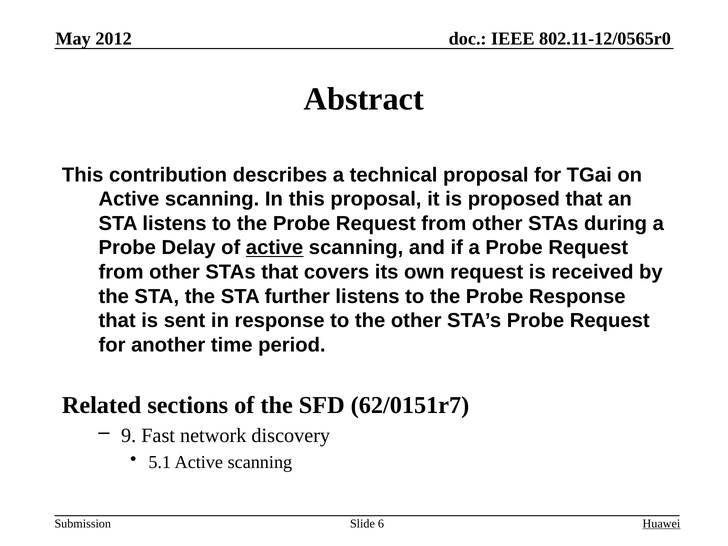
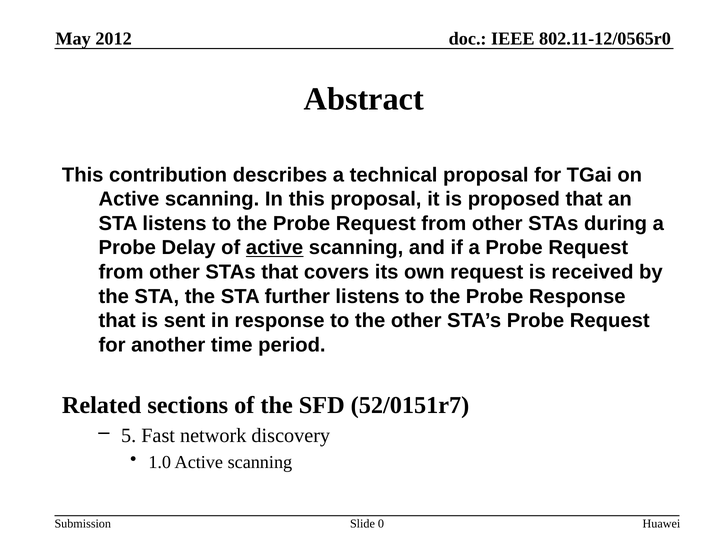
62/0151r7: 62/0151r7 -> 52/0151r7 (410, 405)
9: 9 -> 5 (129, 435)
5.1: 5.1 -> 1.0 (160, 462)
6: 6 -> 0 (381, 524)
Huawei underline: present -> none (661, 524)
